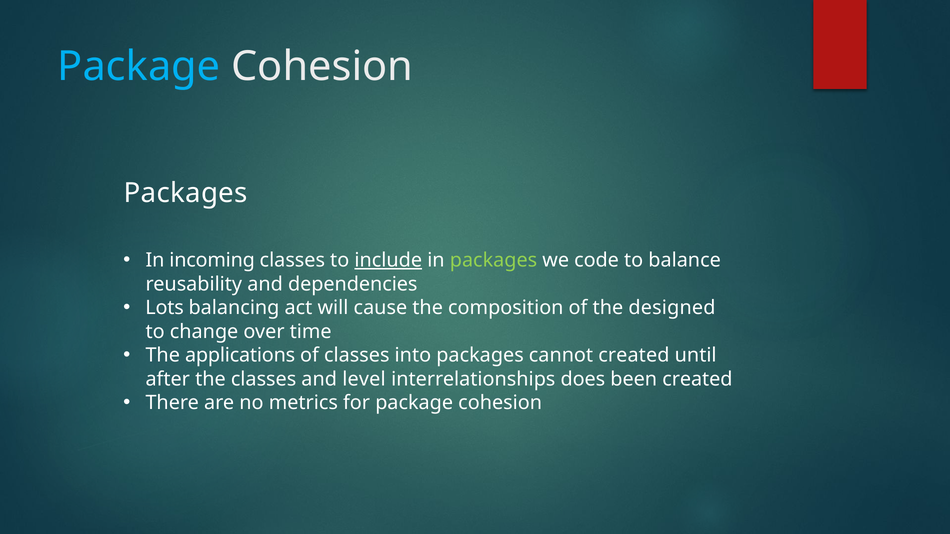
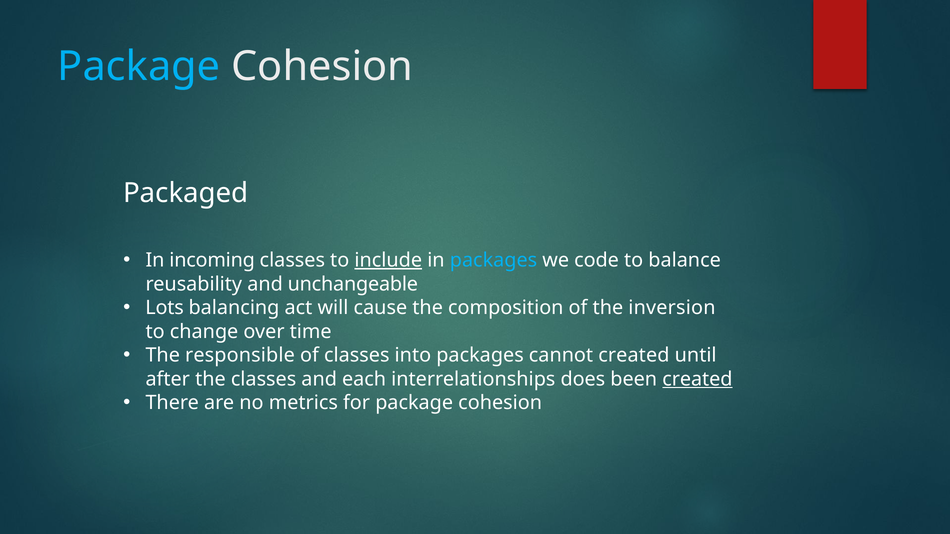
Packages: Packages -> Packaged (186, 193)
packages colour: light green -> light blue (493, 261)
dependencies: dependencies -> unchangeable (353, 284)
designed: designed -> inversion (672, 308)
applications: applications -> responsible (240, 356)
level: level -> each (364, 379)
created underline: none -> present (697, 379)
